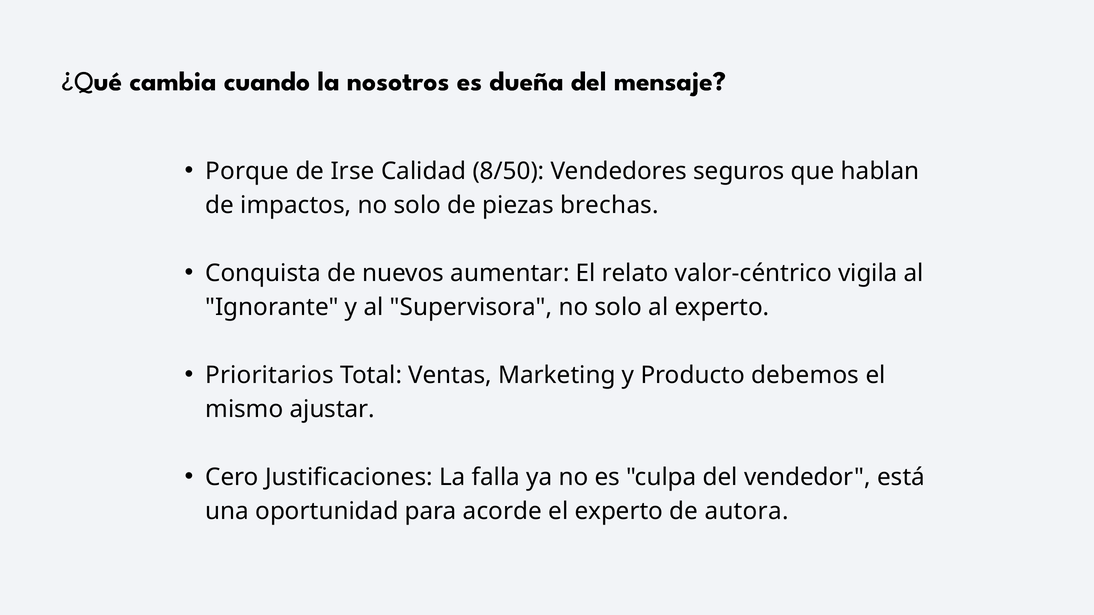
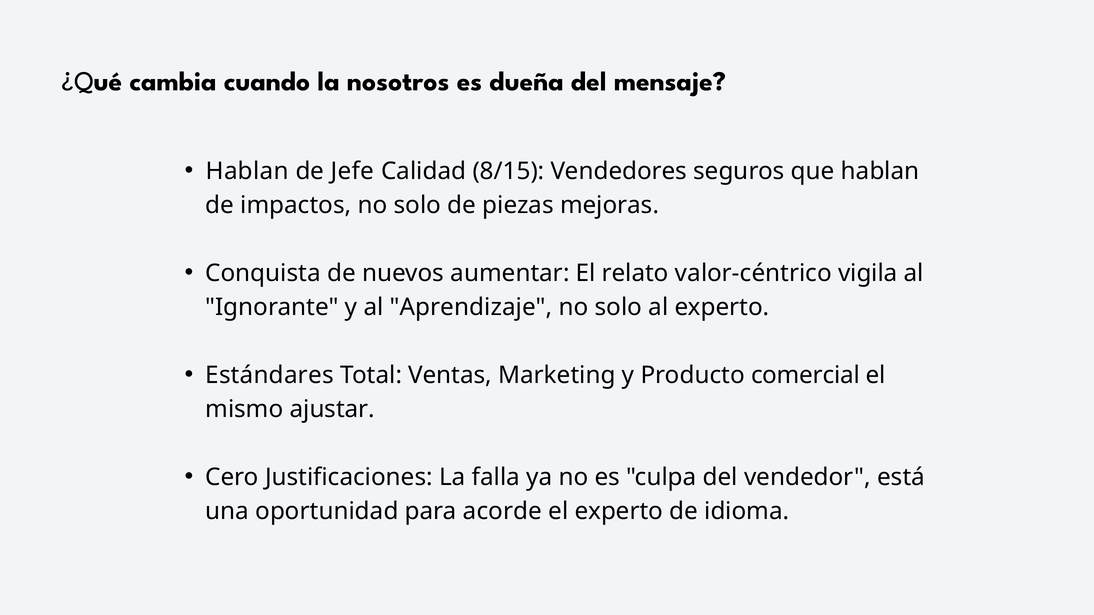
Porque: Porque -> Hablan (247, 171)
Irse: Irse -> Jefe (353, 171)
8/50: 8/50 -> 8/15 (508, 171)
brechas: brechas -> mejoras (610, 205)
Supervisora: Supervisora -> Aprendizaje (471, 307)
Prioritarios: Prioritarios -> Estándares (270, 375)
debemos: debemos -> comercial (805, 375)
autora: autora -> idioma (747, 511)
